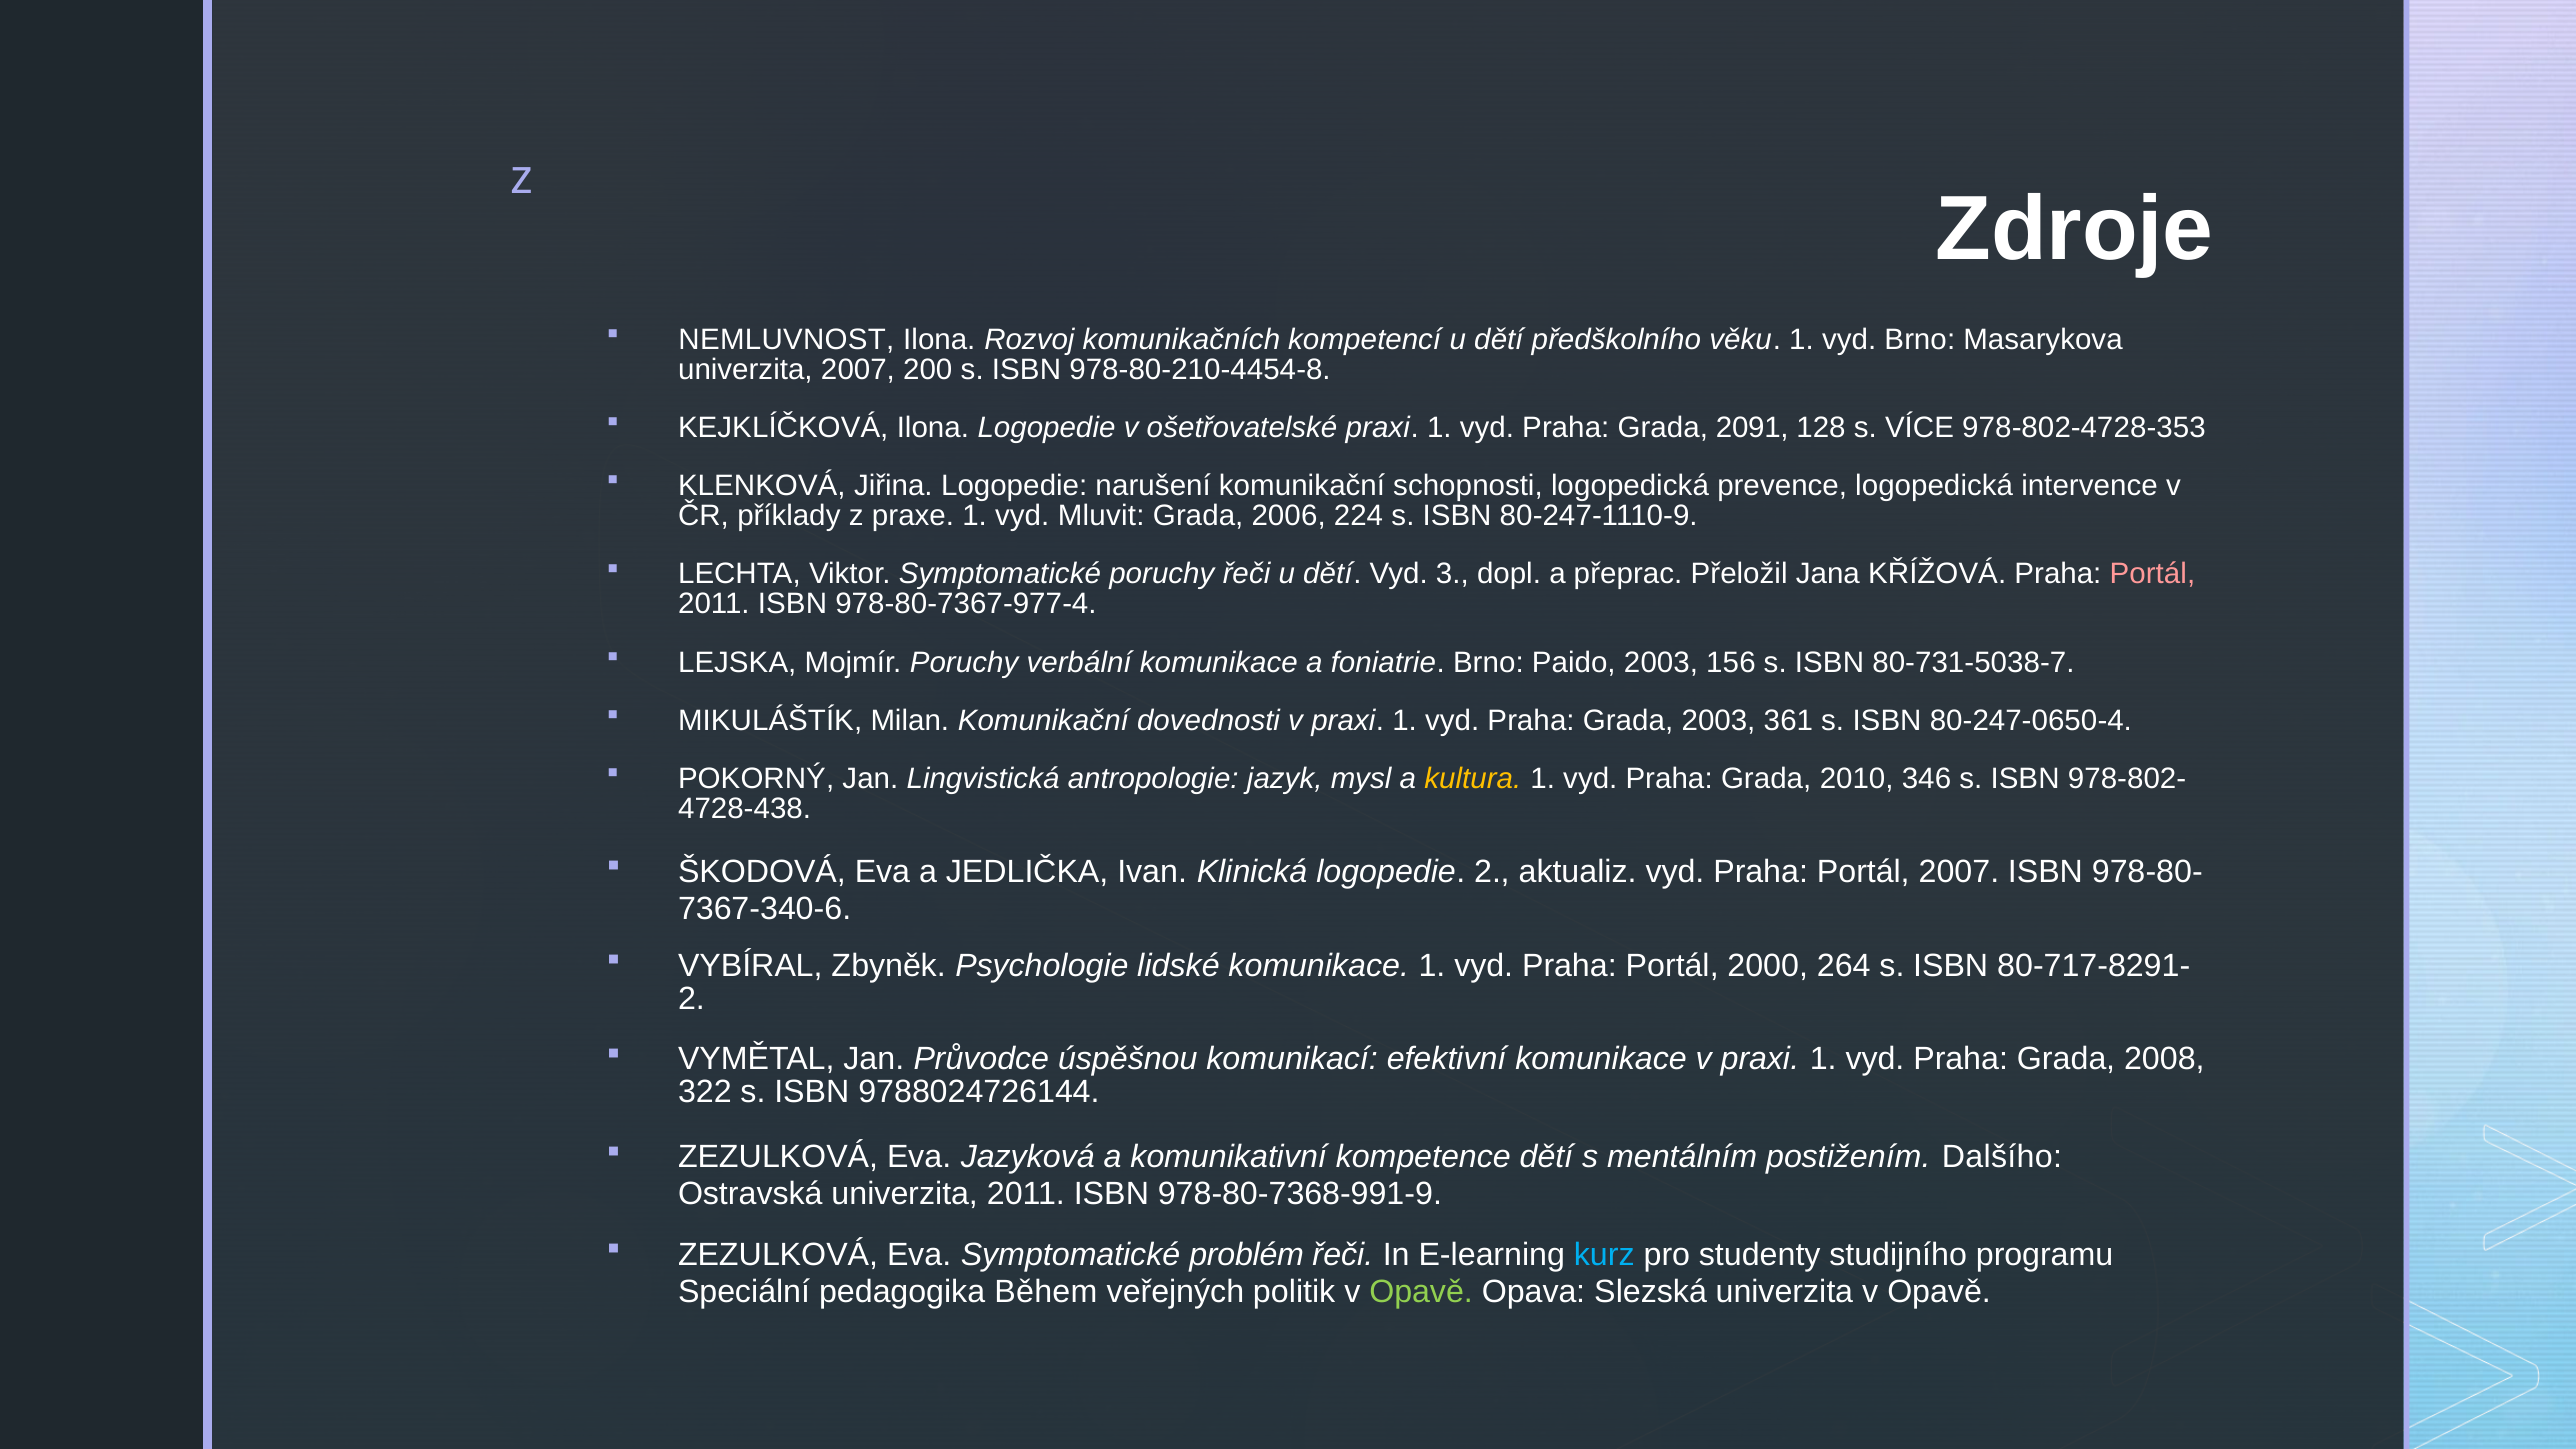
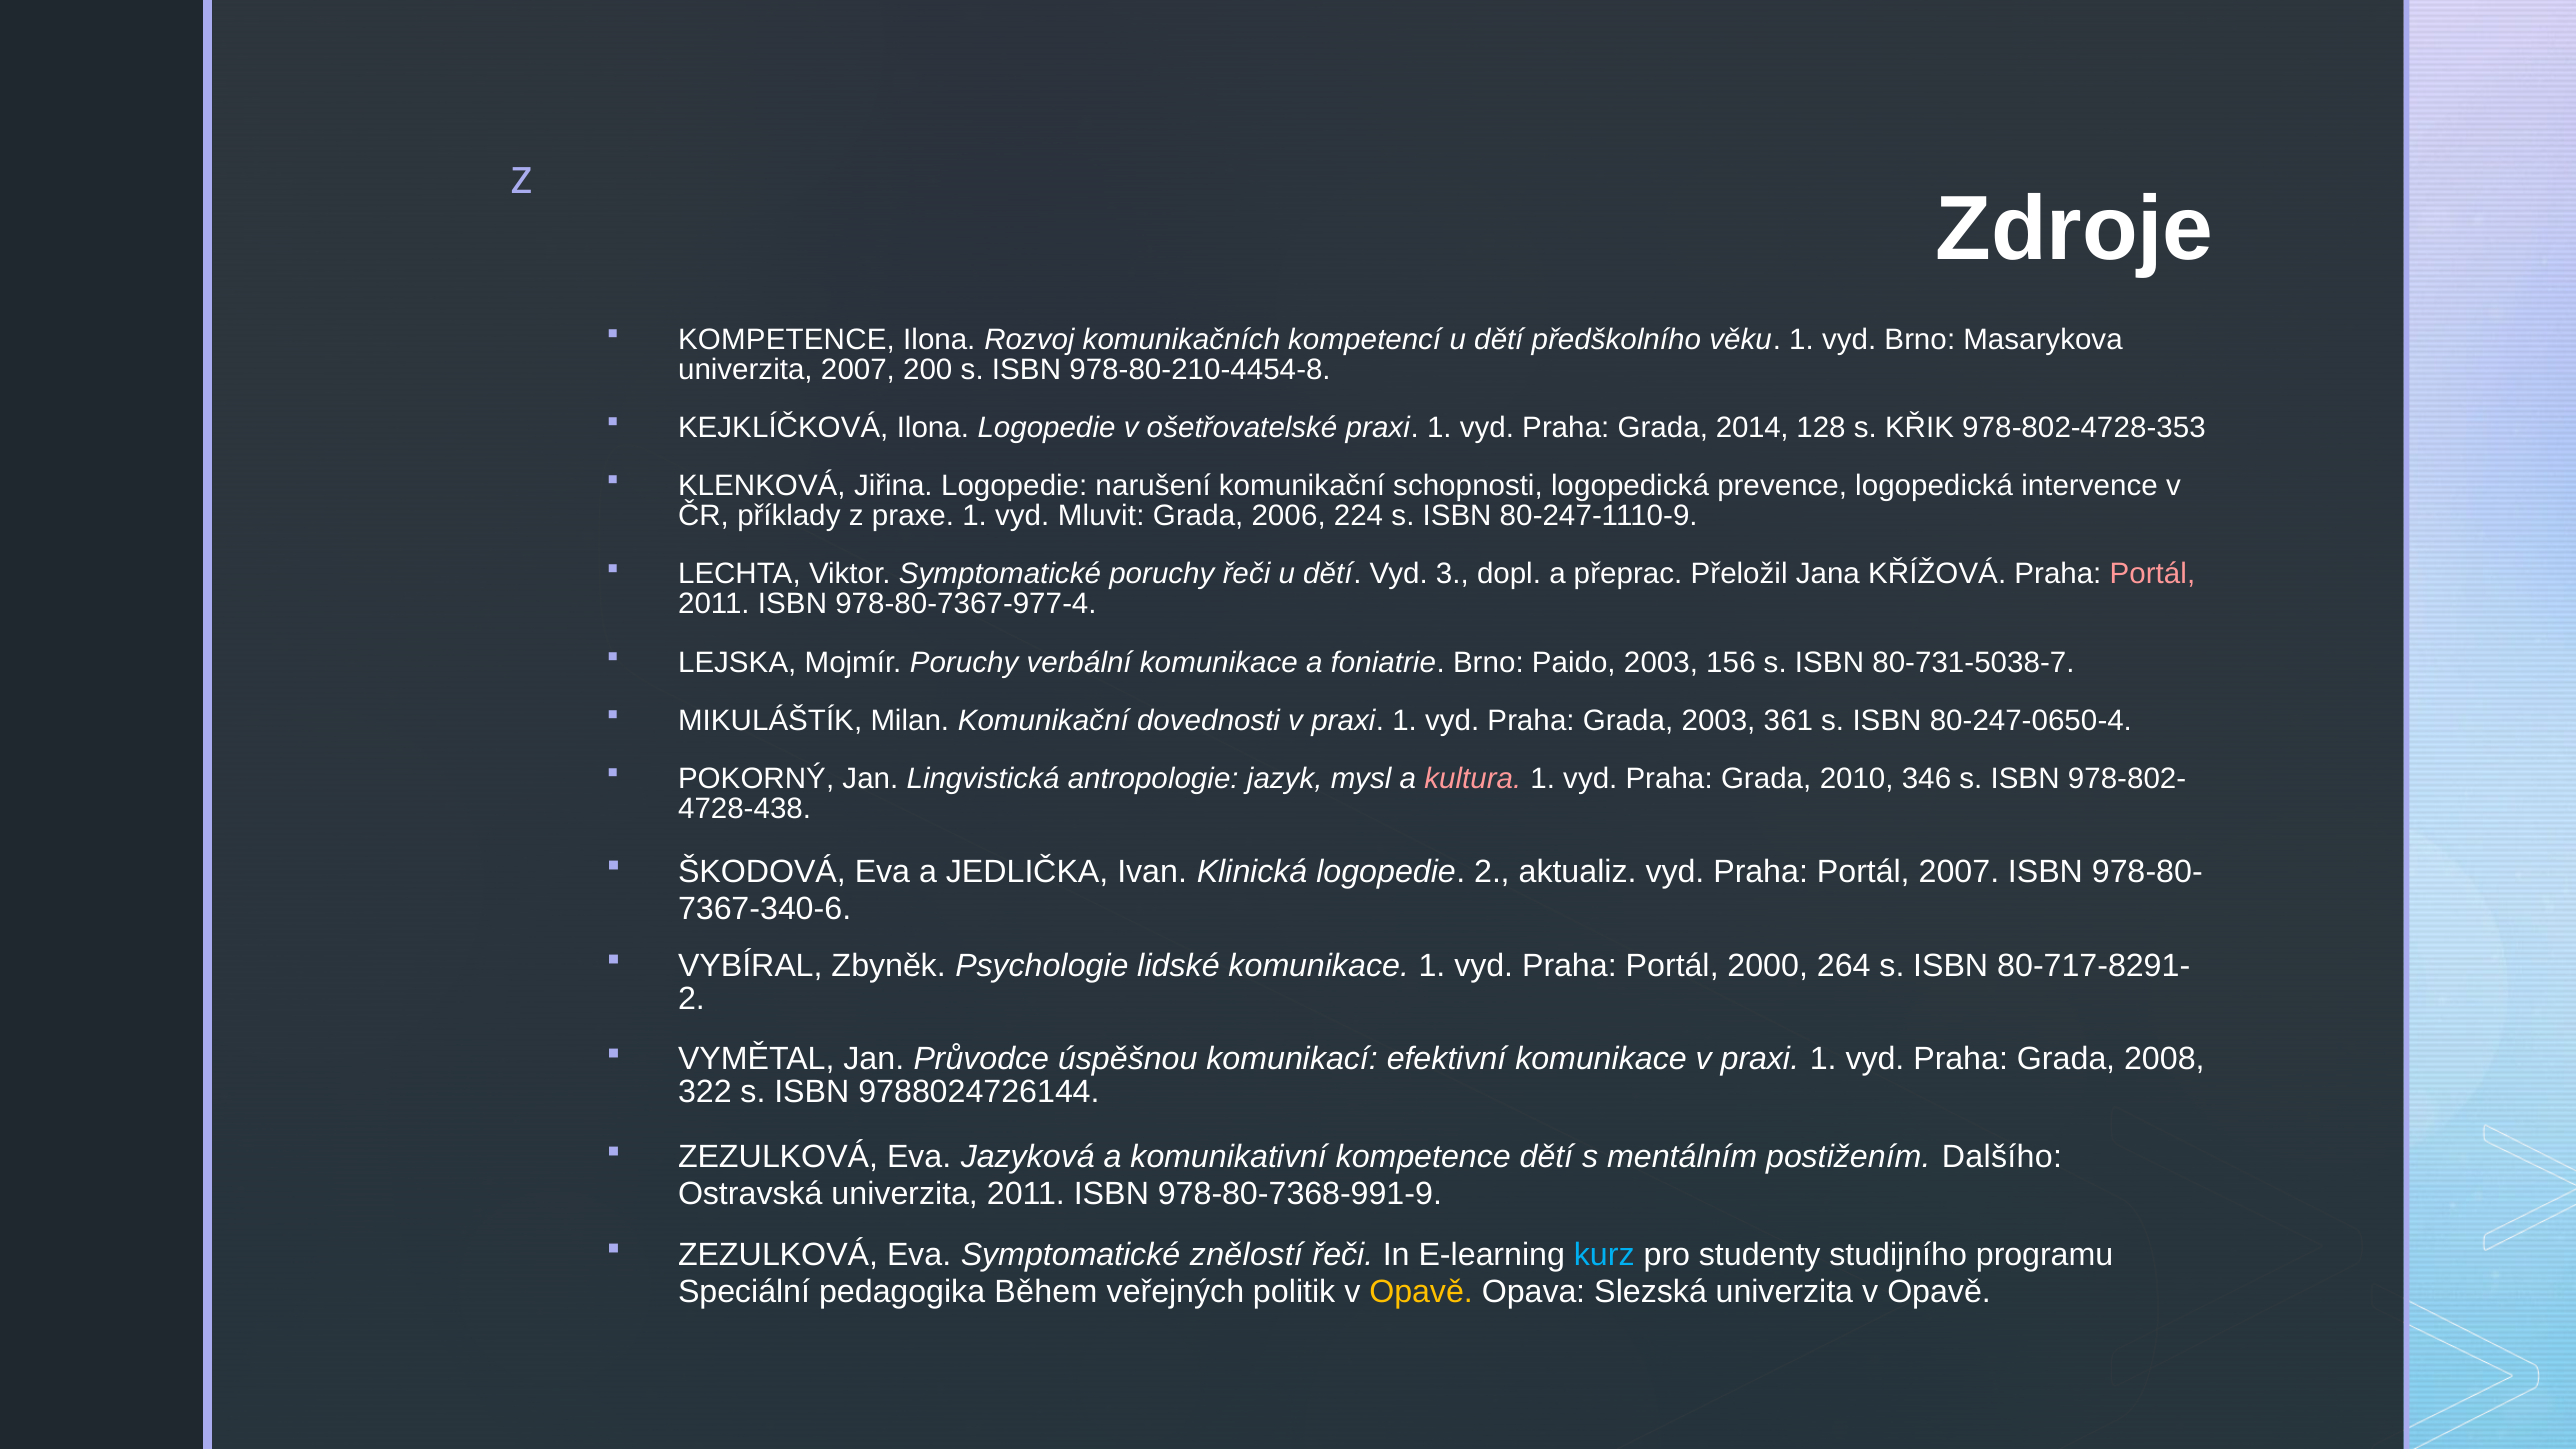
NEMLUVNOST: NEMLUVNOST -> KOMPETENCE (786, 339)
2091: 2091 -> 2014 (1752, 428)
VÍCE: VÍCE -> KŘIK (1920, 428)
kultura colour: yellow -> pink (1473, 778)
problém: problém -> znělostí (1246, 1255)
Opavě colour: light green -> yellow (1421, 1292)
